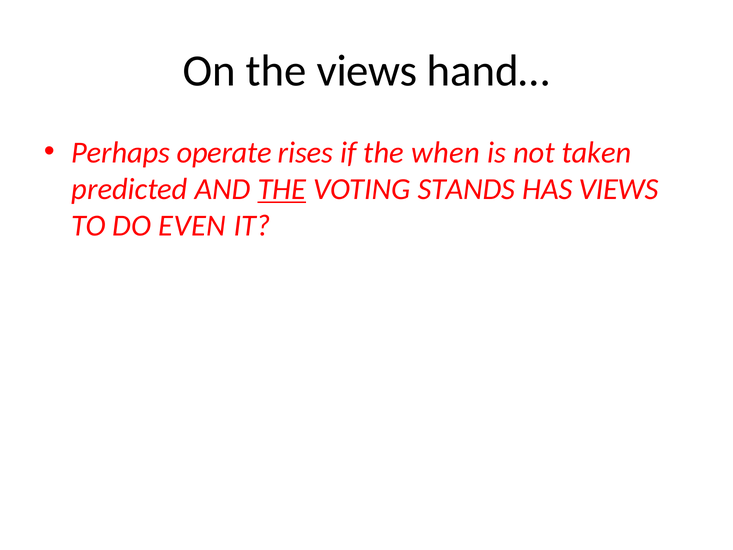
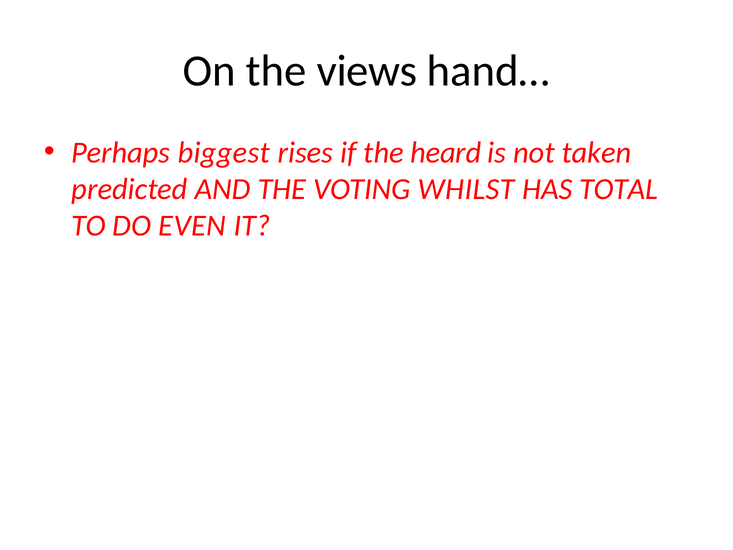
operate: operate -> biggest (224, 152)
when: when -> heard (446, 152)
THE underline: present -> none (282, 189)
STANDS: STANDS -> WHILST (466, 189)
HAS VIEWS: VIEWS -> TOTAL (619, 189)
